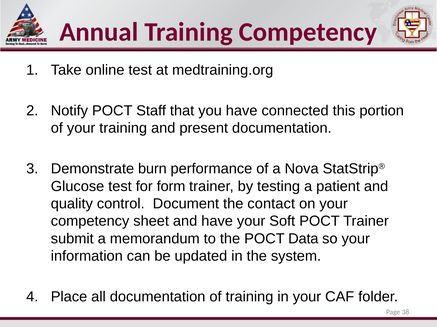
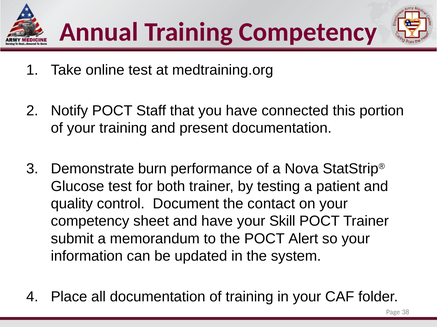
form: form -> both (171, 187)
Soft: Soft -> Skill (282, 222)
Data: Data -> Alert (303, 239)
